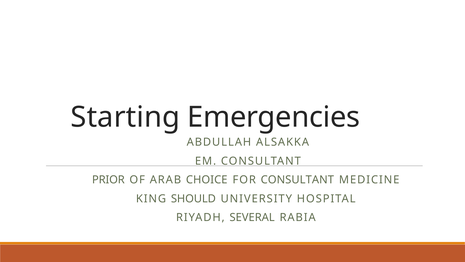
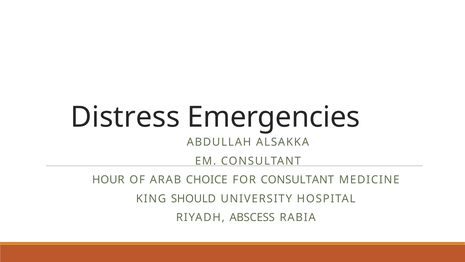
Starting: Starting -> Distress (125, 117)
PRIOR: PRIOR -> HOUR (108, 180)
SEVERAL: SEVERAL -> ABSCESS (252, 217)
